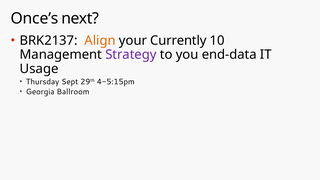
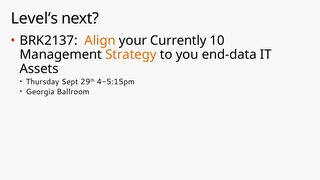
Once’s: Once’s -> Level’s (34, 18)
Strategy colour: purple -> orange (131, 55)
Usage: Usage -> Assets (39, 69)
